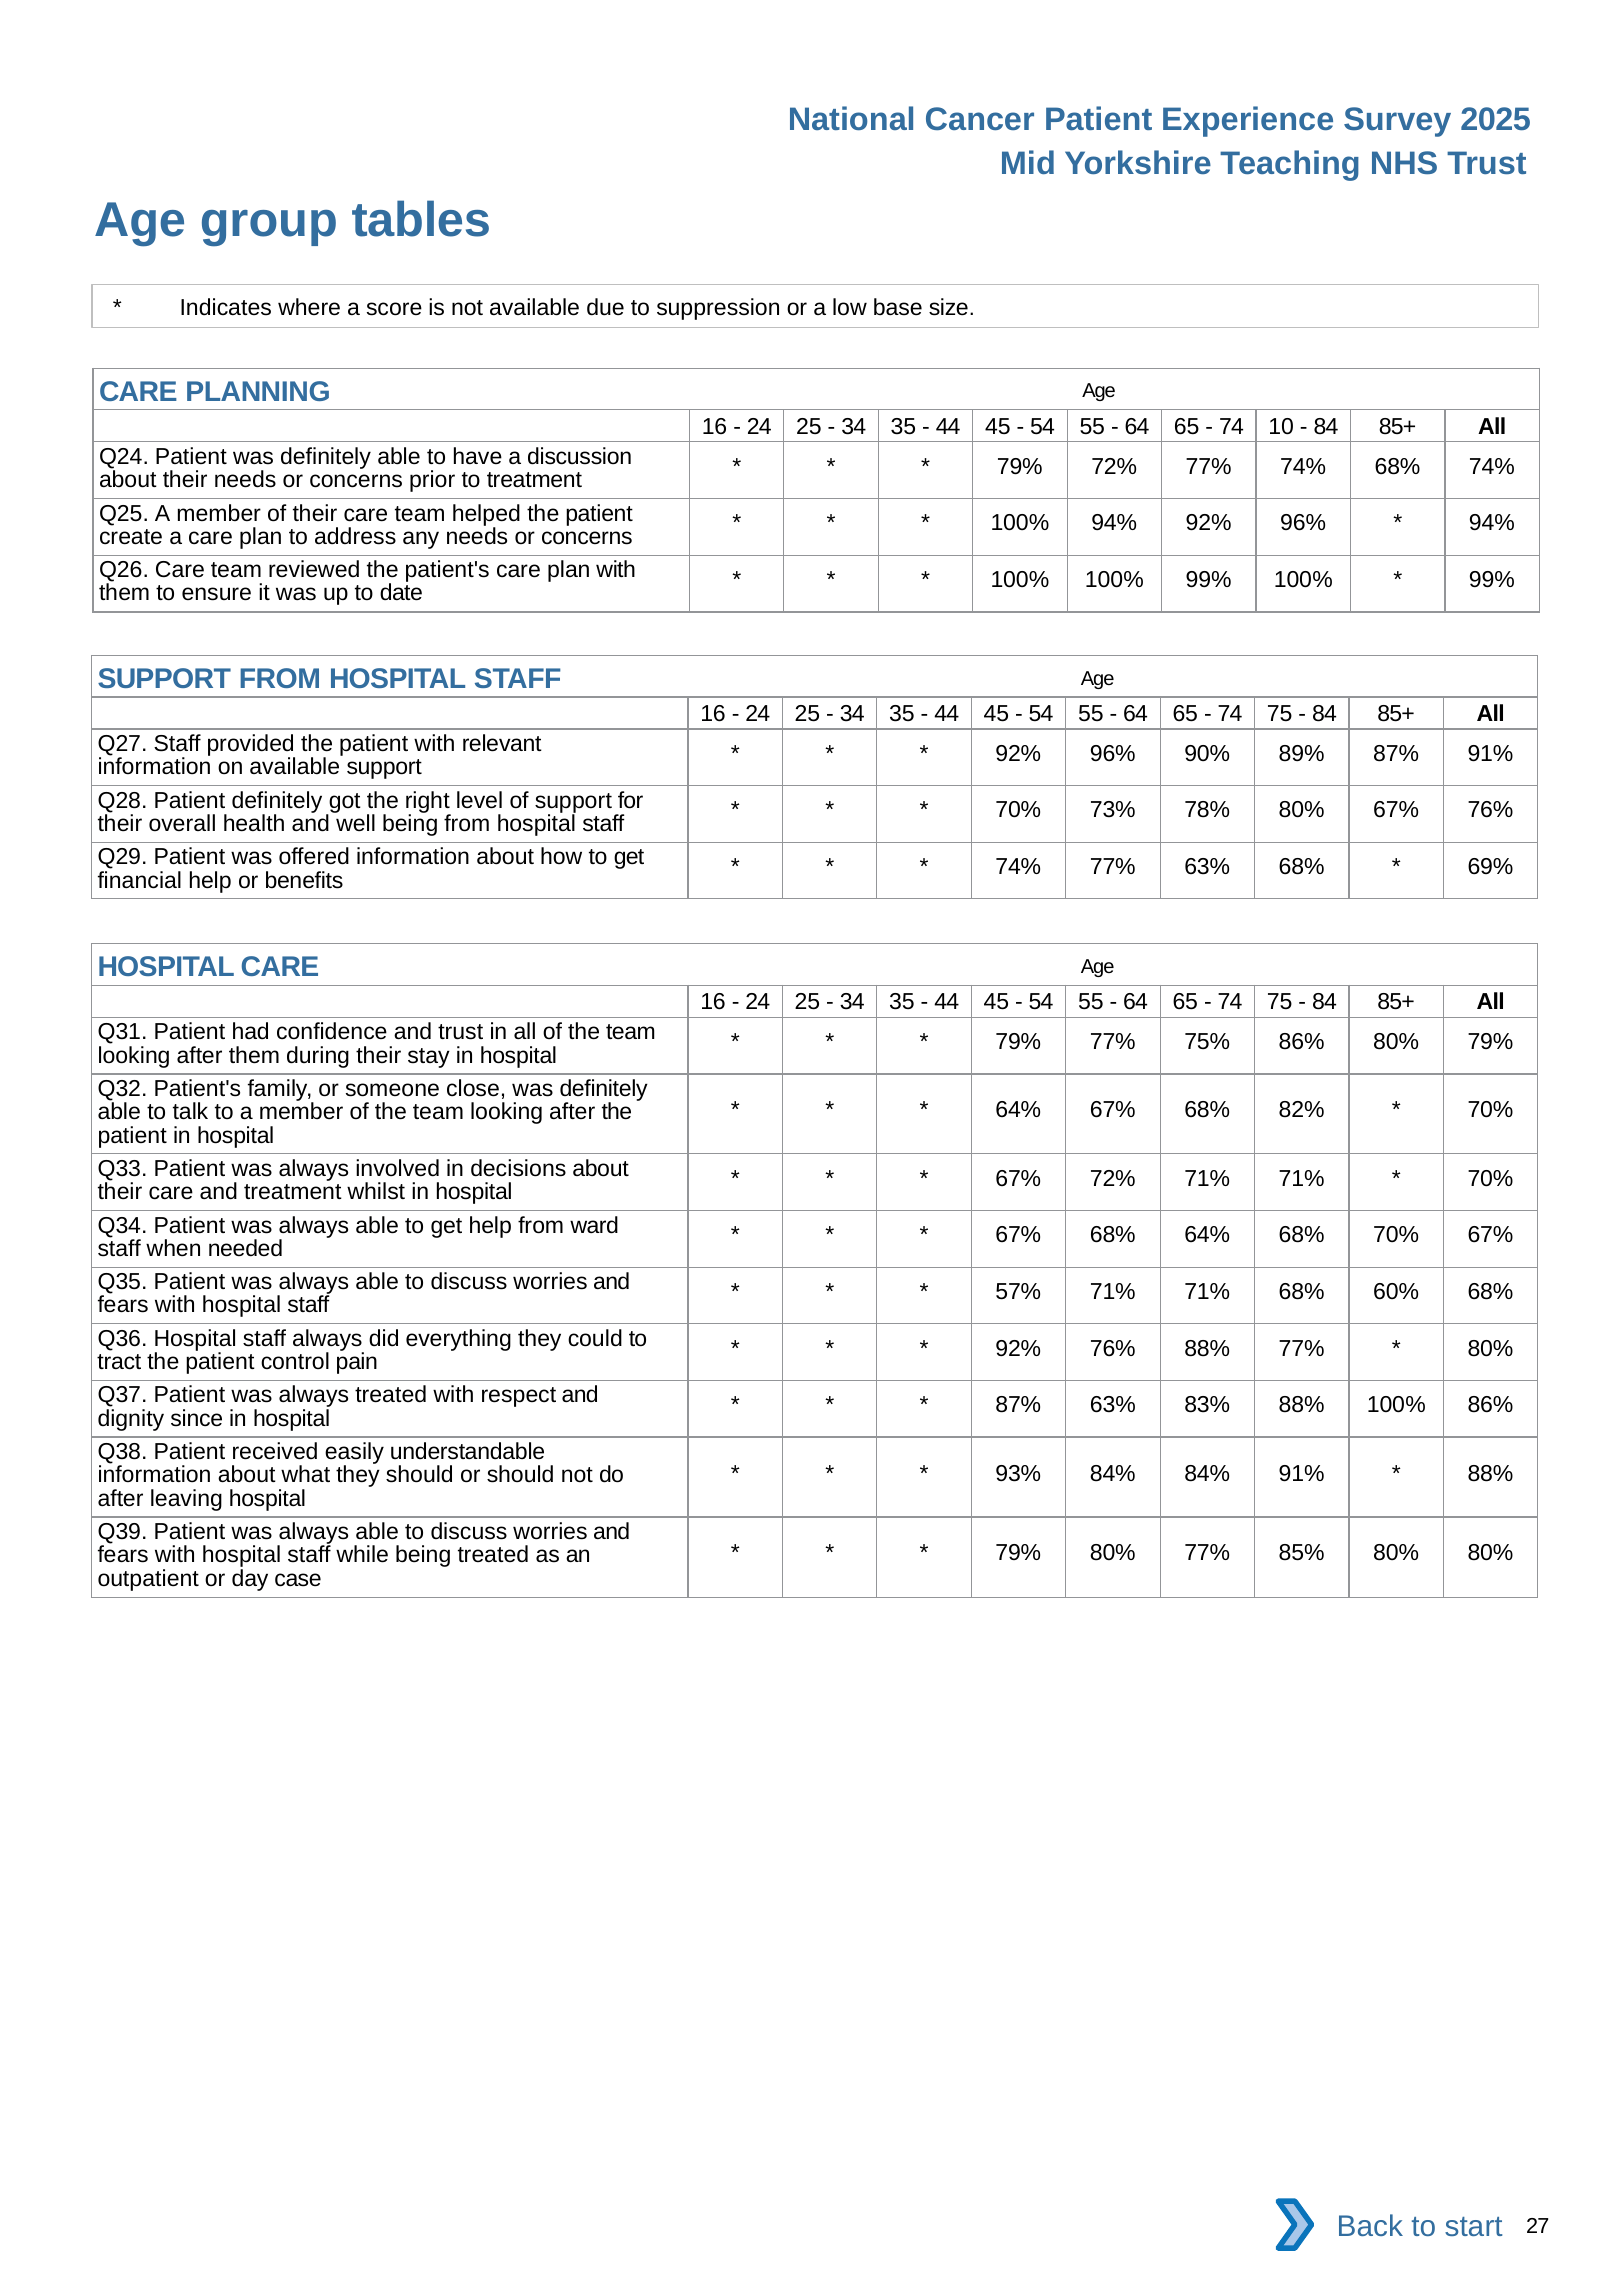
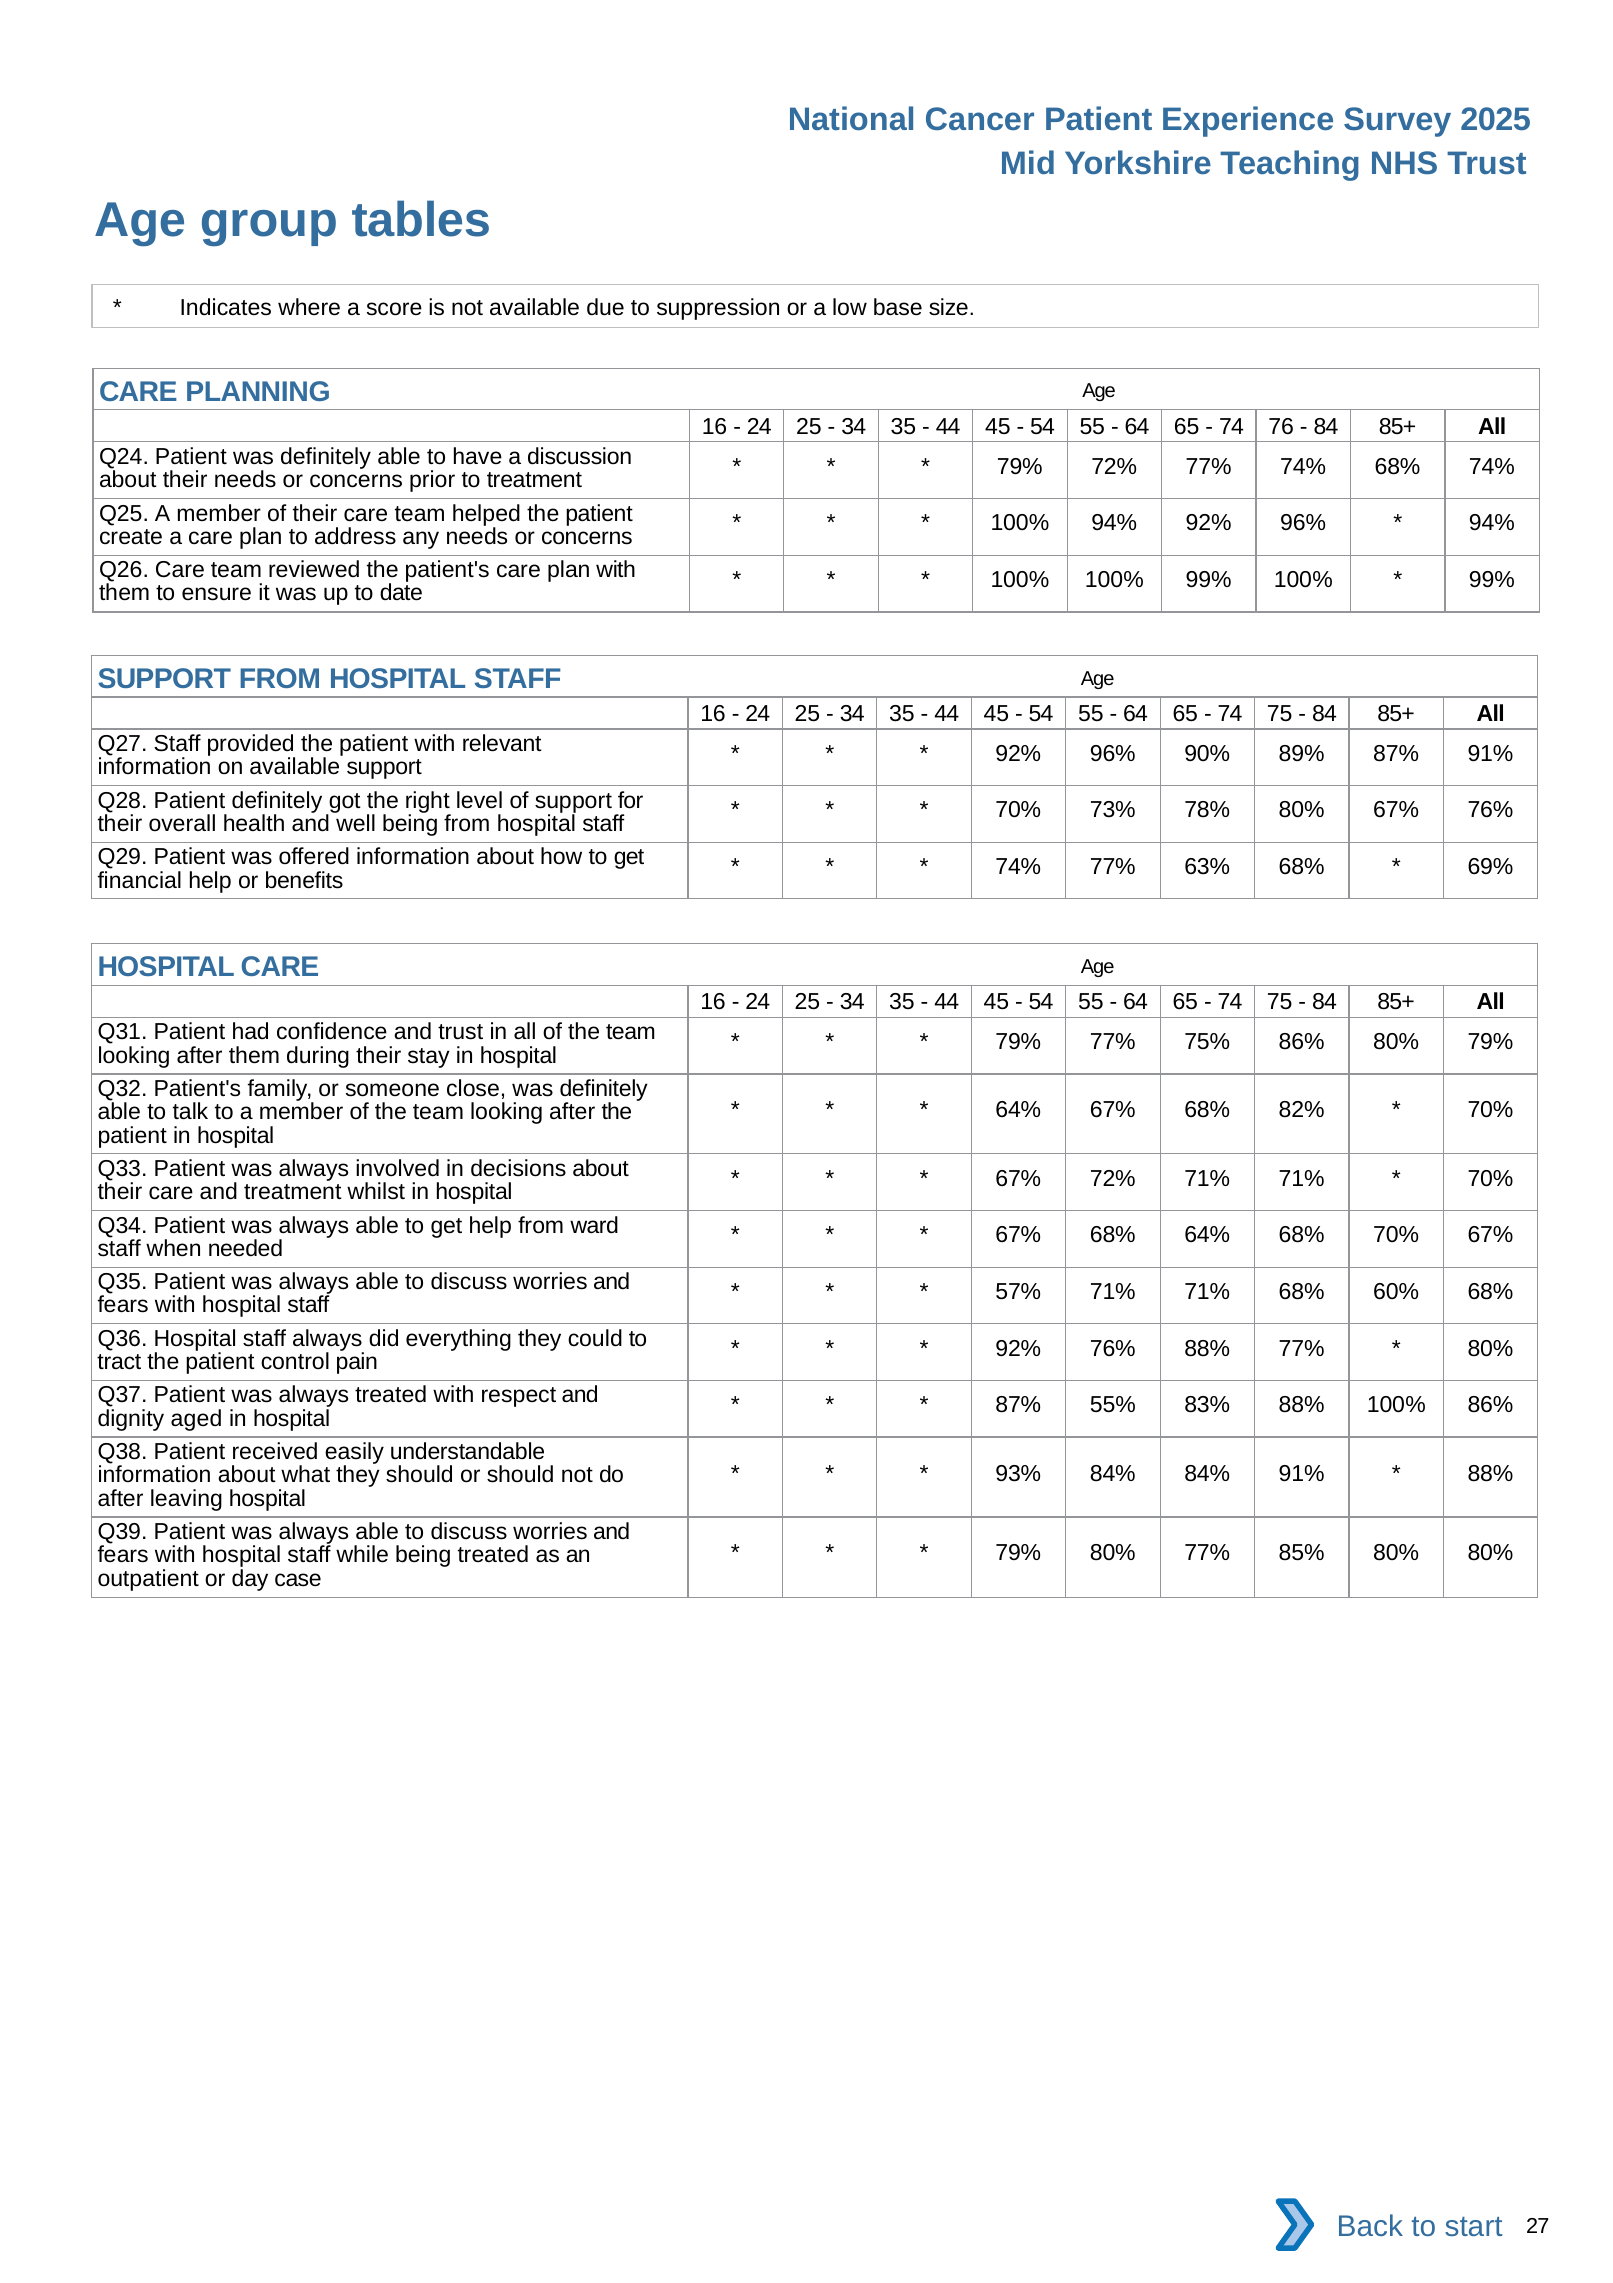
10: 10 -> 76 (1281, 427)
87% 63%: 63% -> 55% (1113, 1405)
since: since -> aged (197, 1418)
